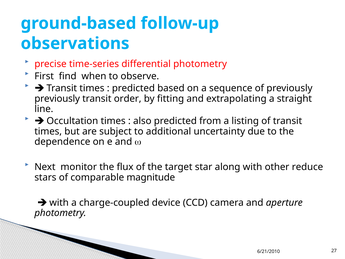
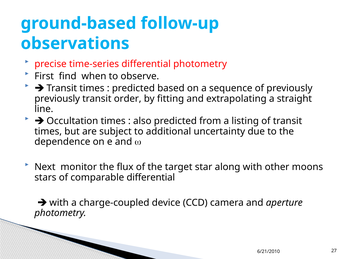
reduce: reduce -> moons (307, 167)
comparable magnitude: magnitude -> differential (151, 177)
